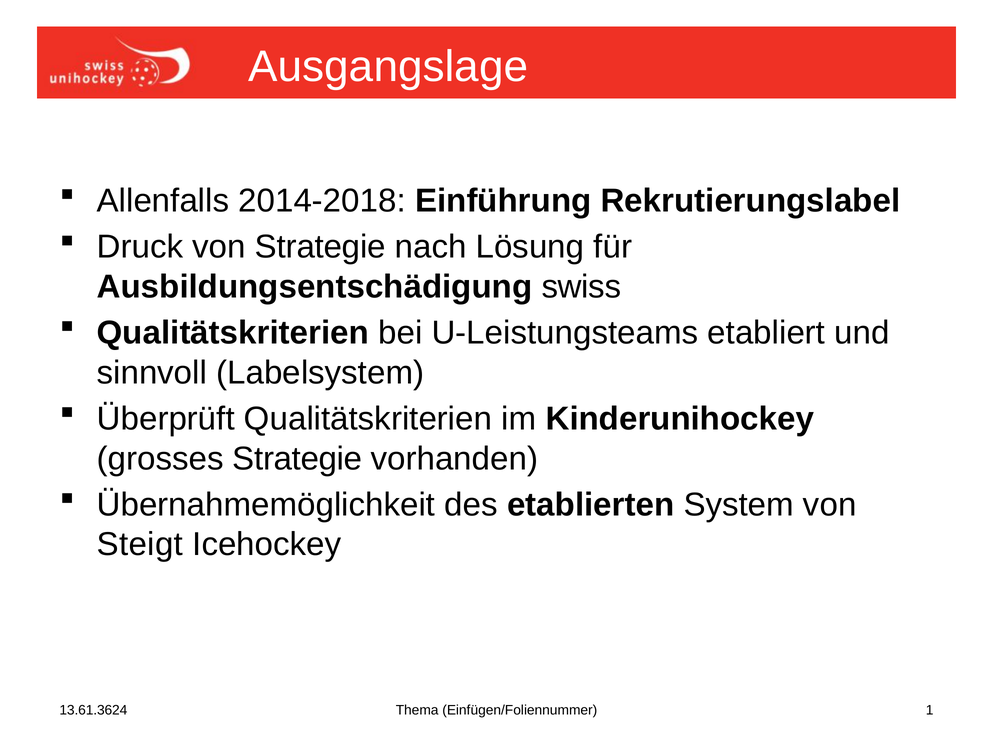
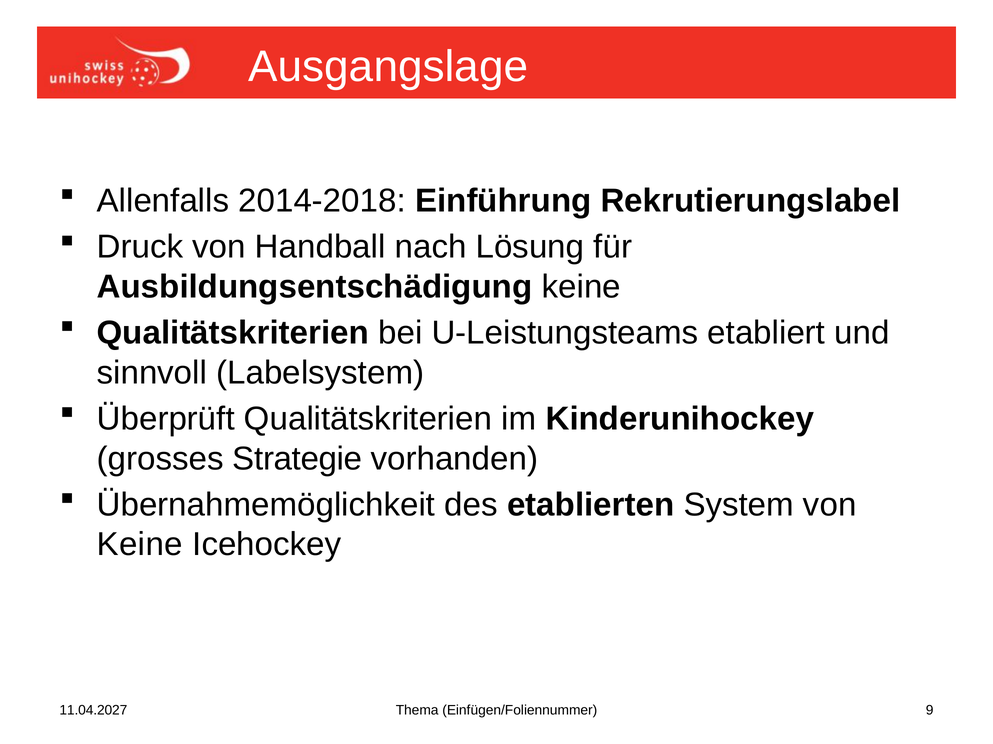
von Strategie: Strategie -> Handball (320, 247)
Ausbildungsentschädigung swiss: swiss -> keine (581, 287)
Steigt: Steigt -> Keine (140, 545)
13.61.3624: 13.61.3624 -> 11.04.2027 (93, 711)
1: 1 -> 9 (930, 711)
